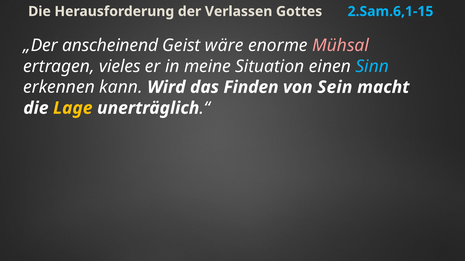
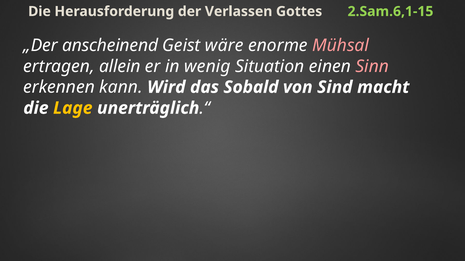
2.Sam.6,1-15 colour: light blue -> light green (390, 11)
vieles: vieles -> allein (120, 66)
meine: meine -> wenig (207, 66)
Sinn colour: light blue -> pink (372, 66)
Finden: Finden -> Sobald (251, 87)
Sein: Sein -> Sind (335, 87)
